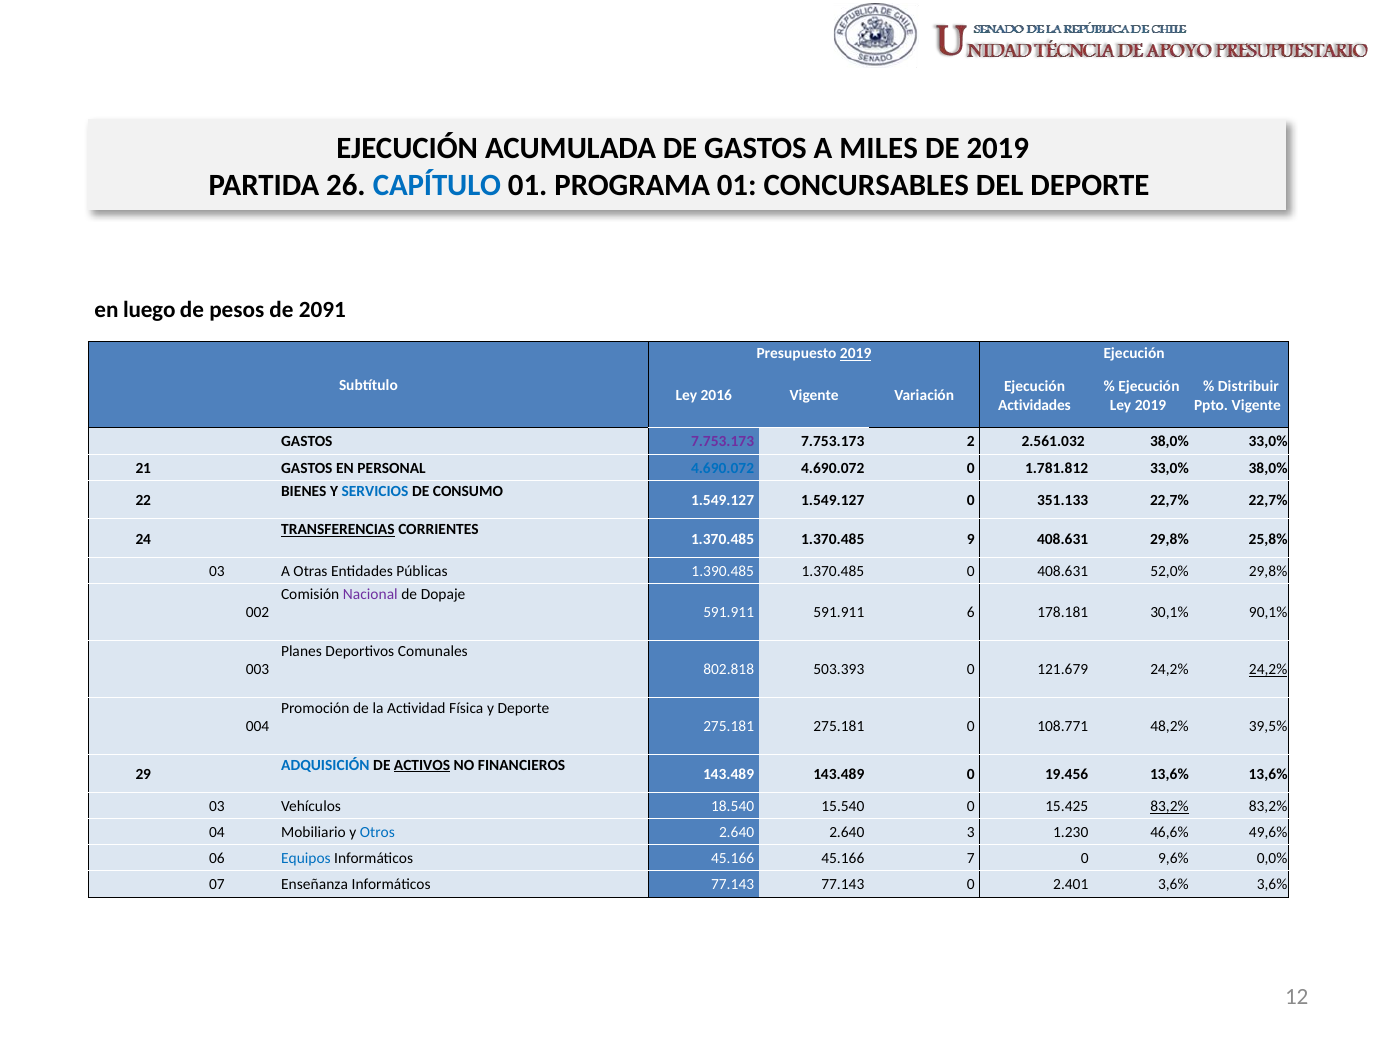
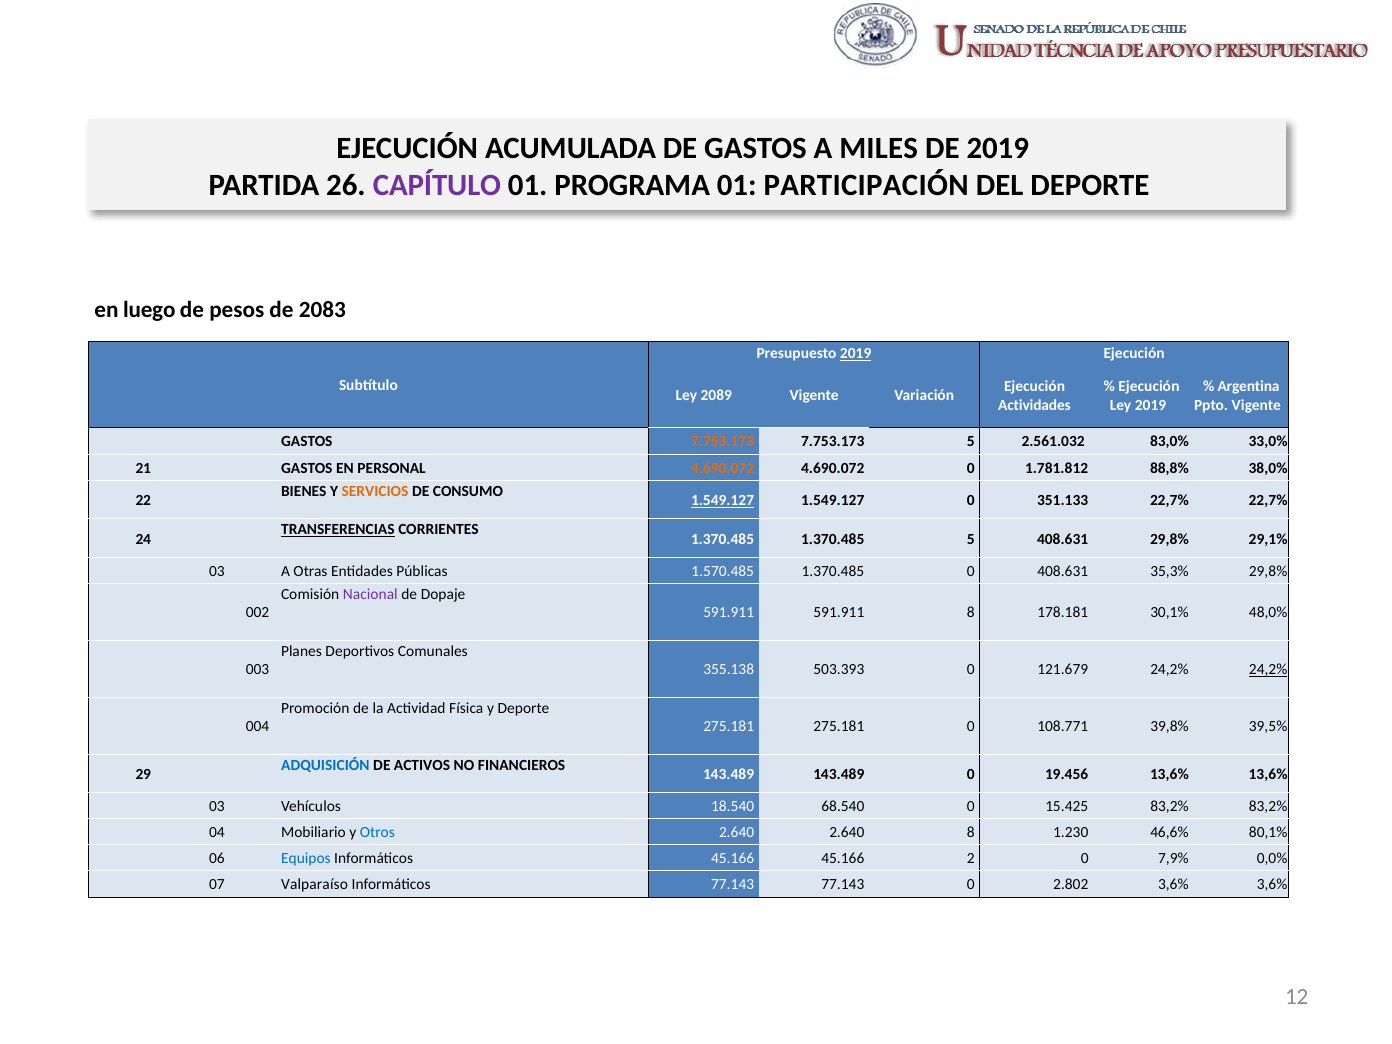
CAPÍTULO colour: blue -> purple (437, 185)
CONCURSABLES: CONCURSABLES -> PARTICIPACIÓN (866, 185)
2091: 2091 -> 2083 (322, 310)
Distribuir: Distribuir -> Argentina (1249, 386)
2016: 2016 -> 2089 (716, 396)
7.753.173 colour: purple -> orange (723, 442)
7.753.173 2: 2 -> 5 (971, 442)
2.561.032 38,0%: 38,0% -> 83,0% (1169, 442)
4.690.072 colour: blue -> orange (723, 468)
1.781.812 33,0%: 33,0% -> 88,8% (1169, 468)
SERVICIOS colour: blue -> orange (375, 492)
1.549.127 underline: none -> present (723, 501)
1.370.485 9: 9 -> 5 (971, 539)
25,8%: 25,8% -> 29,1% (1268, 539)
1.390.485: 1.390.485 -> 1.570.485 (723, 571)
52,0%: 52,0% -> 35,3% (1169, 571)
591.911 6: 6 -> 8 (971, 613)
90,1%: 90,1% -> 48,0% (1268, 613)
802.818: 802.818 -> 355.138 (729, 670)
48,2%: 48,2% -> 39,8% (1169, 727)
ACTIVOS underline: present -> none (422, 765)
15.540: 15.540 -> 68.540 (843, 806)
83,2% underline: present -> none (1169, 806)
2.640 3: 3 -> 8 (971, 833)
49,6%: 49,6% -> 80,1% (1268, 833)
7: 7 -> 2 (971, 859)
9,6%: 9,6% -> 7,9% (1173, 859)
Enseñanza: Enseñanza -> Valparaíso (315, 885)
2.401: 2.401 -> 2.802 (1071, 885)
